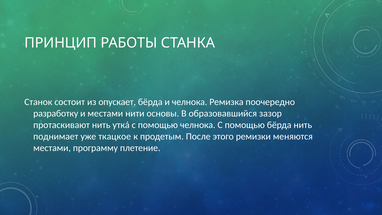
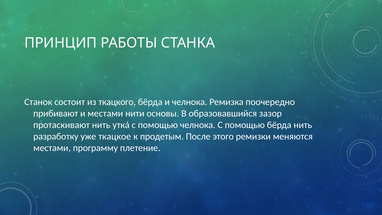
опускает: опускает -> ткацкого (117, 102)
разработку: разработку -> прибивают (56, 113)
поднимает: поднимает -> разработку (56, 136)
